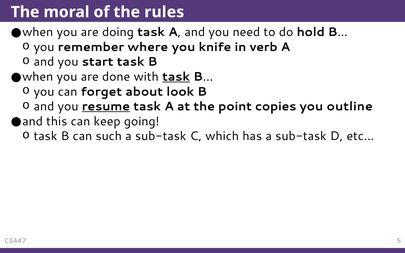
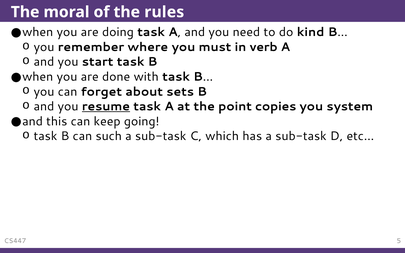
hold: hold -> kind (311, 32)
knife: knife -> must (215, 47)
task underline: present -> none (176, 77)
look: look -> sets (180, 92)
outline: outline -> system (350, 106)
